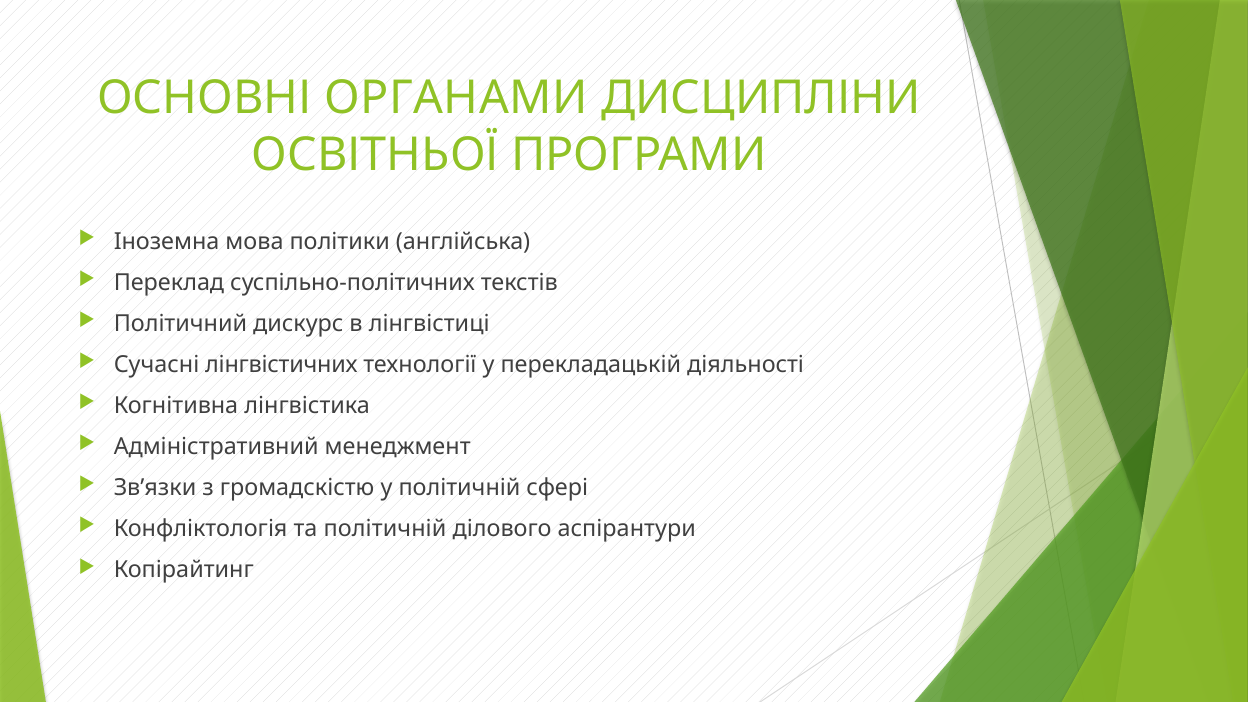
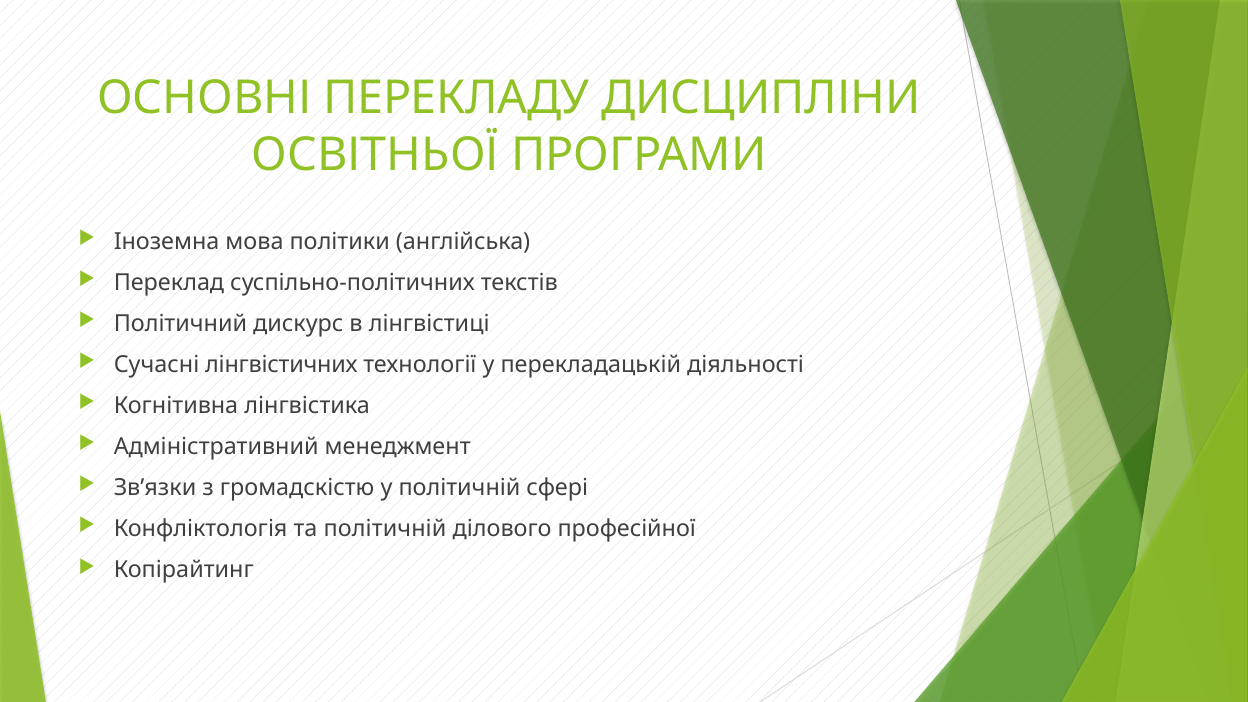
ОРГАНАМИ: ОРГАНАМИ -> ПЕРЕКЛАДУ (457, 98)
аспірантури: аспірантури -> професійної (627, 529)
